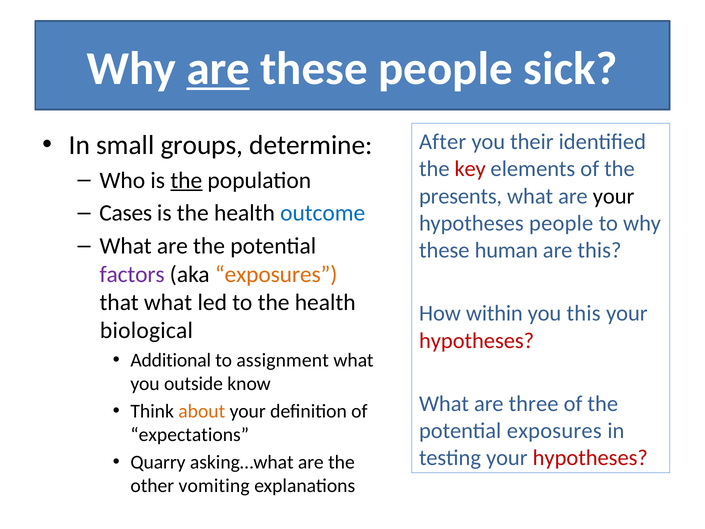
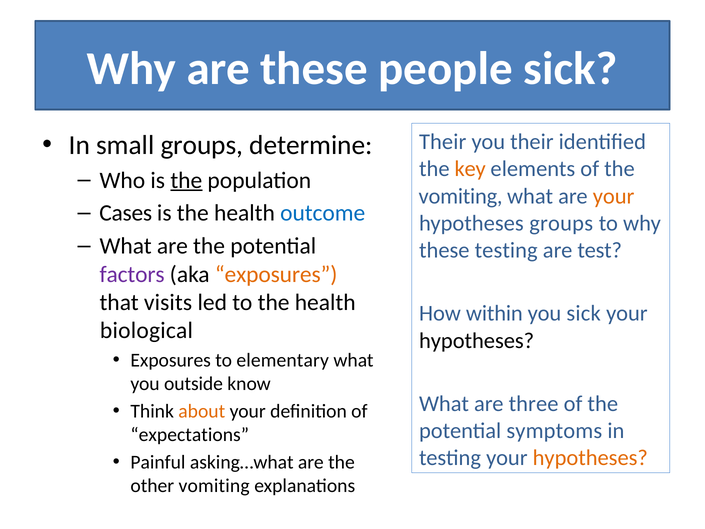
are underline: present -> none (218, 69)
After: After -> Their (443, 142)
key colour: red -> orange (470, 169)
presents: presents -> vomiting (461, 196)
your colour: black -> orange (614, 196)
hypotheses people: people -> groups (561, 223)
these human: human -> testing (506, 250)
are this: this -> test (600, 250)
that what: what -> visits (168, 302)
you this: this -> sick (584, 313)
hypotheses colour: red -> black (477, 340)
Additional: Additional -> Exposures (171, 360)
assignment: assignment -> elementary (283, 360)
potential exposures: exposures -> symptoms (554, 431)
hypotheses colour: red -> orange (590, 458)
Quarry: Quarry -> Painful (158, 462)
